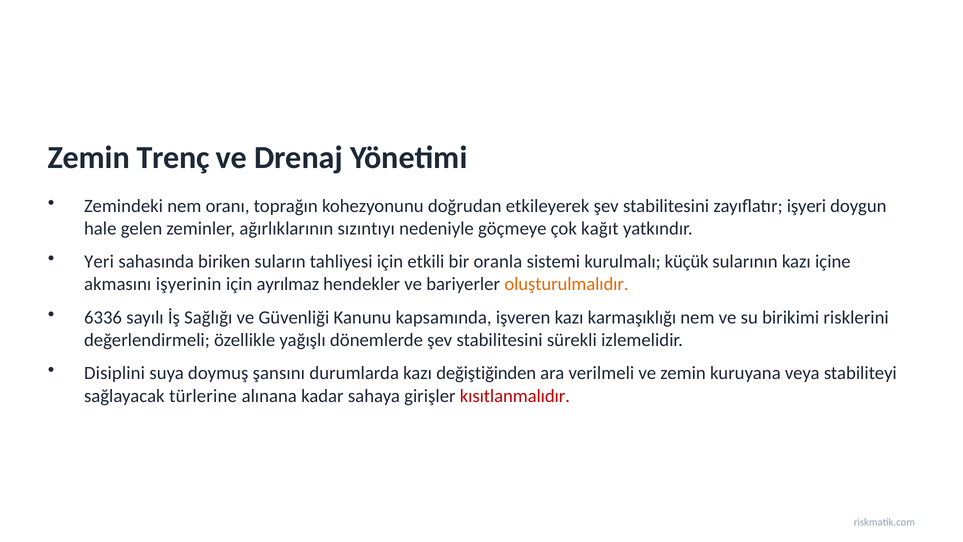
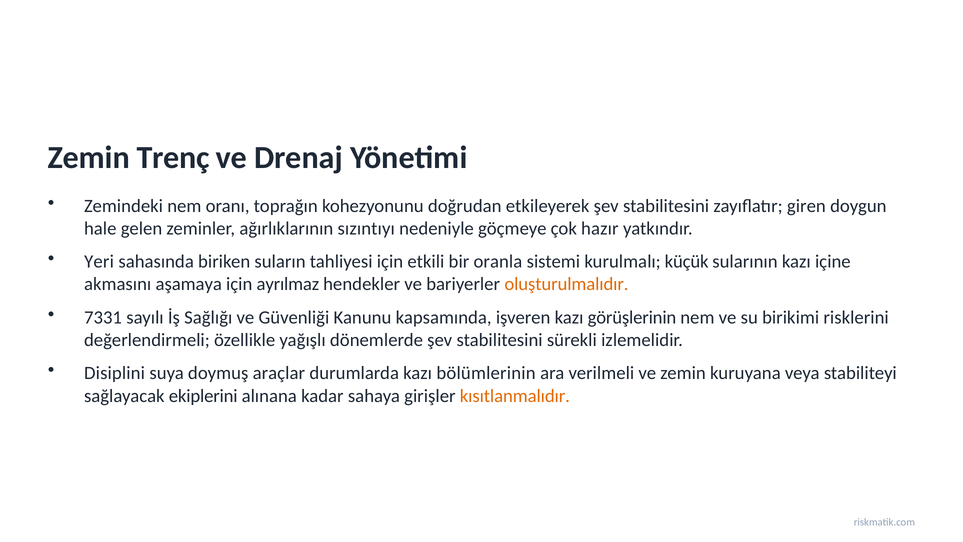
işyeri: işyeri -> giren (806, 206)
kağıt: kağıt -> hazır (600, 228)
işyerinin: işyerinin -> aşamaya (189, 284)
6336: 6336 -> 7331 (103, 317)
karmaşıklığı: karmaşıklığı -> görüşlerinin (632, 317)
şansını: şansını -> araçlar (279, 373)
değiştiğinden: değiştiğinden -> bölümlerinin (486, 373)
türlerine: türlerine -> ekiplerini (203, 396)
kısıtlanmalıdır colour: red -> orange (515, 396)
